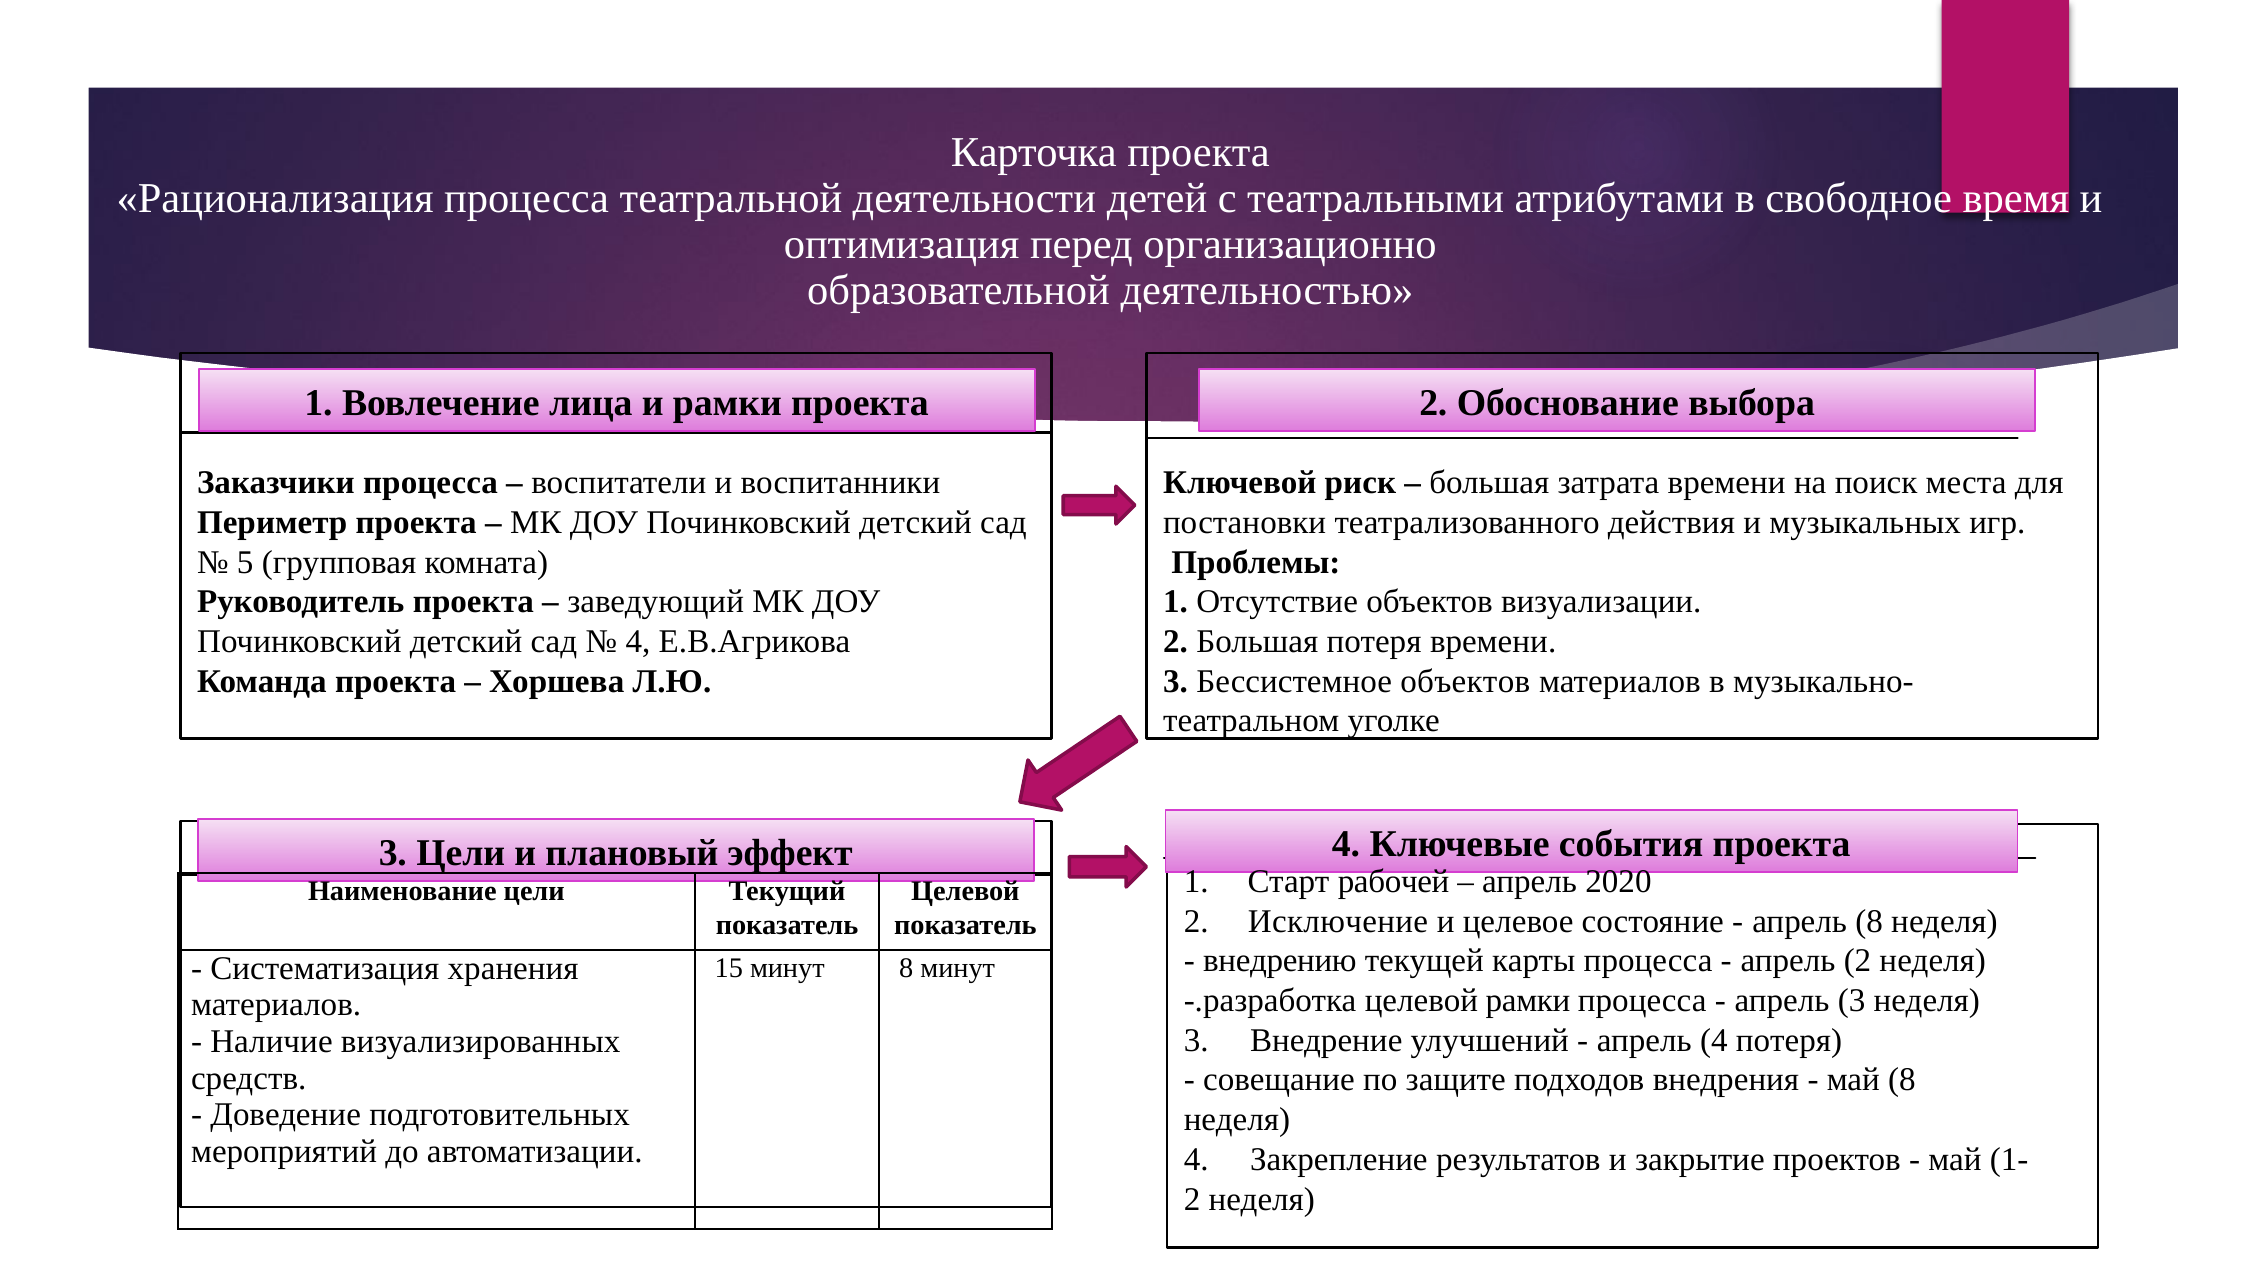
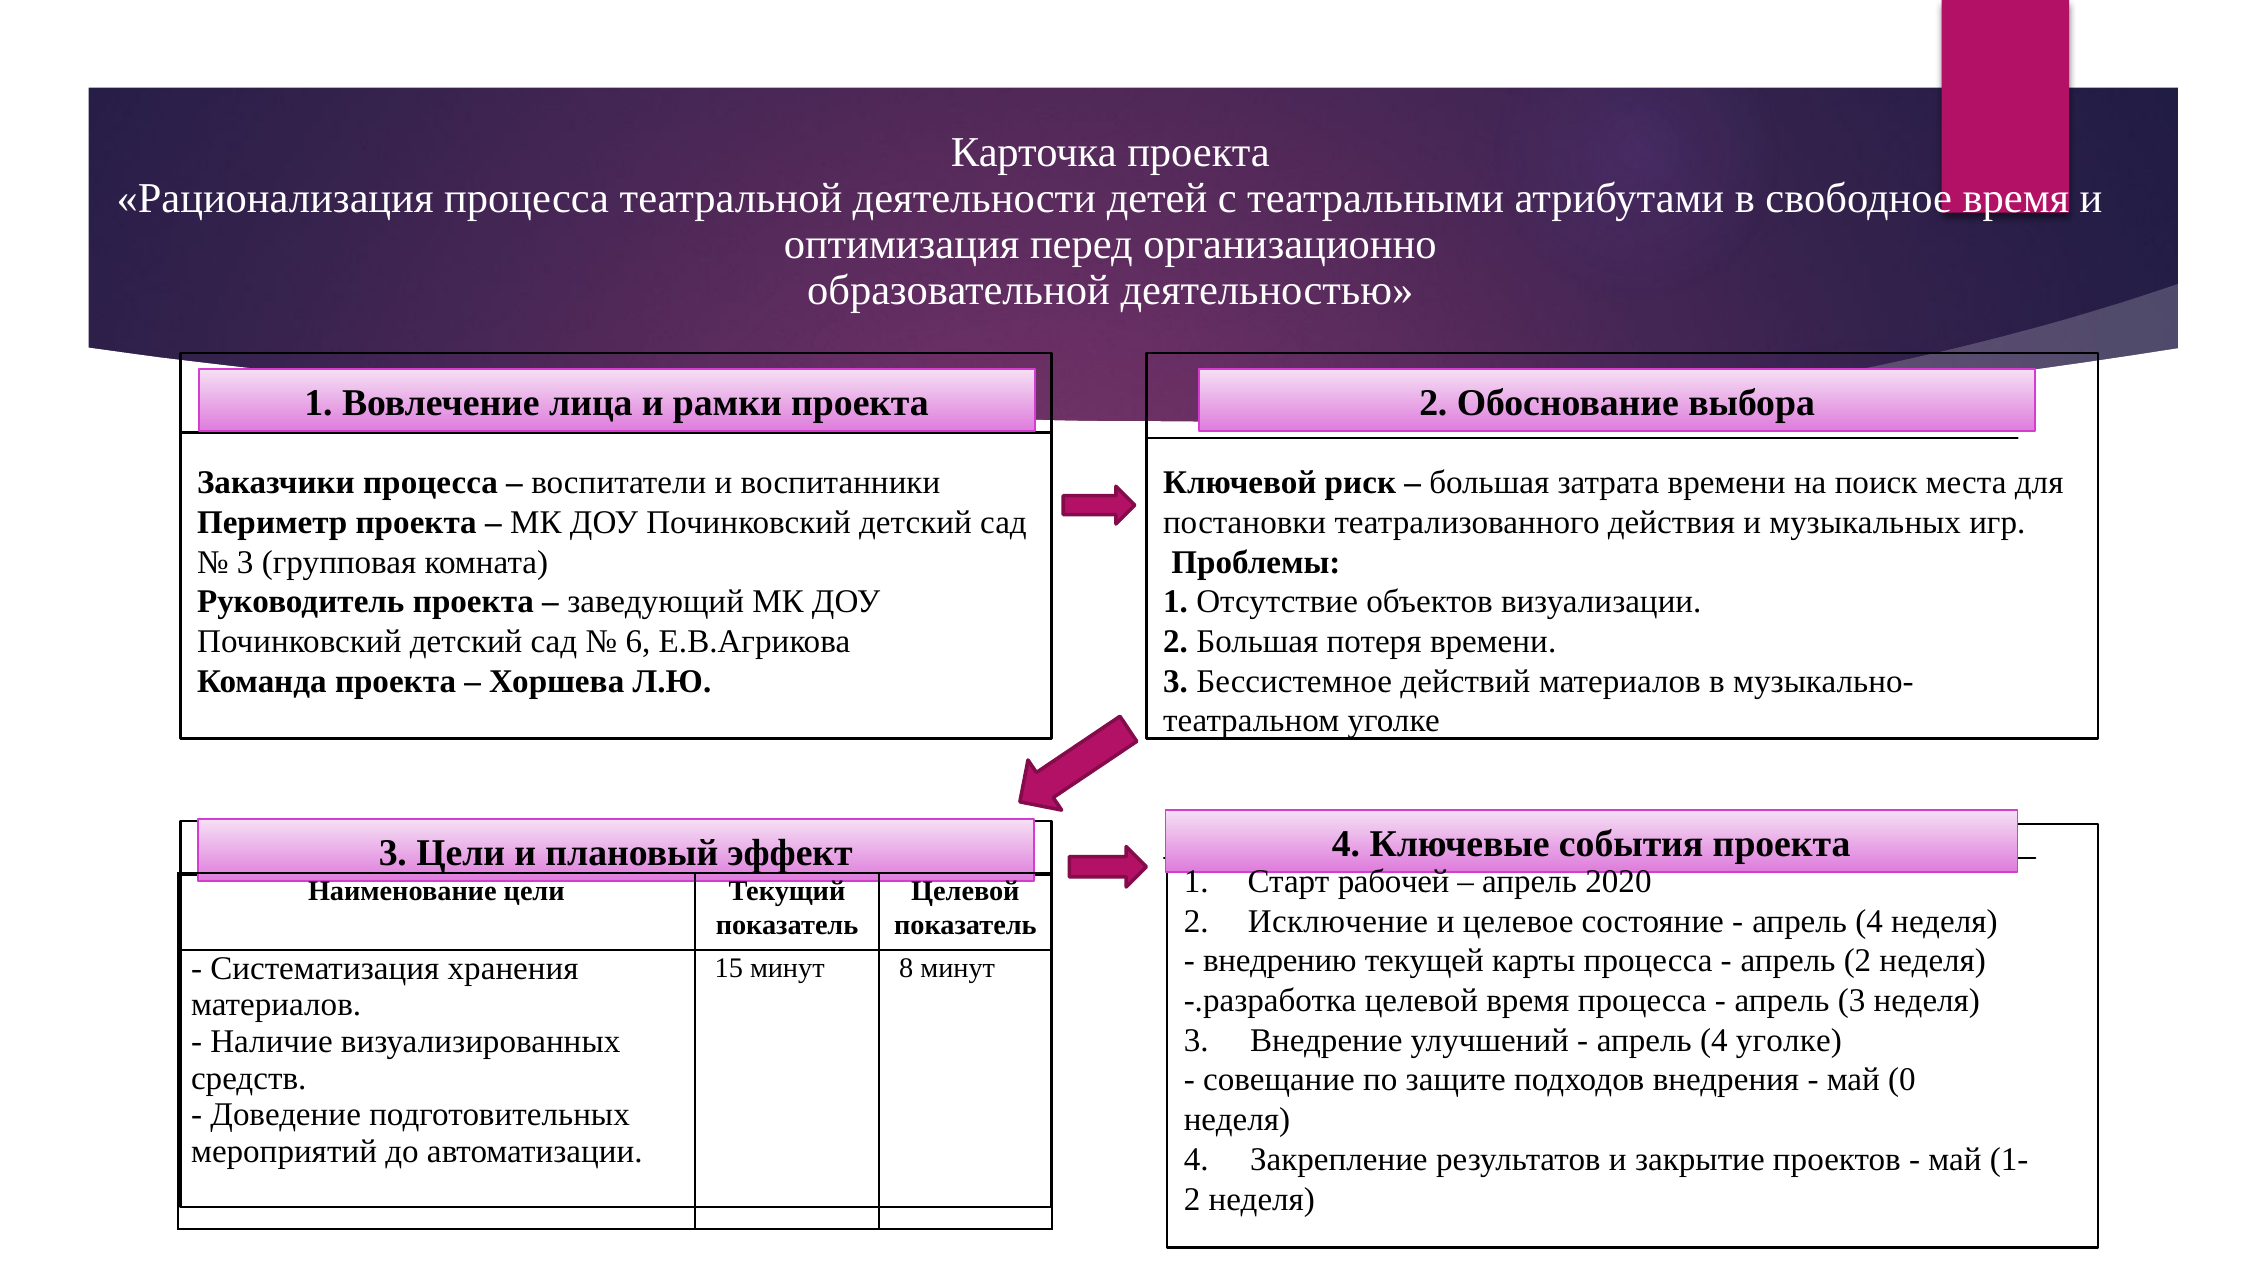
5: 5 -> 3 (245, 562)
4: 4 -> 6 (638, 641)
Бессистемное объектов: объектов -> действий (1465, 681)
8: 8 -> 4 (1869, 921)
целевой рамки: рамки -> время (1528, 1000)
4 потеря: потеря -> уголке (1789, 1040)
май 8: 8 -> 0 (1902, 1080)
